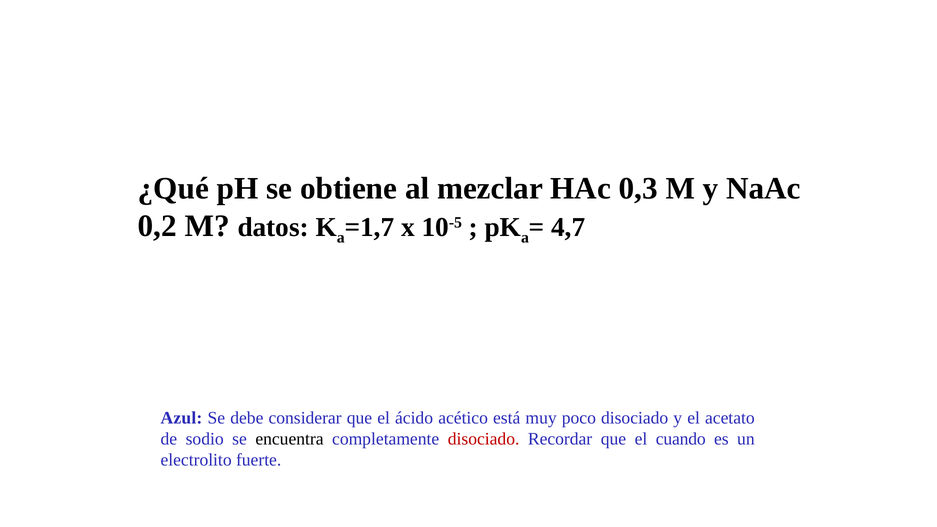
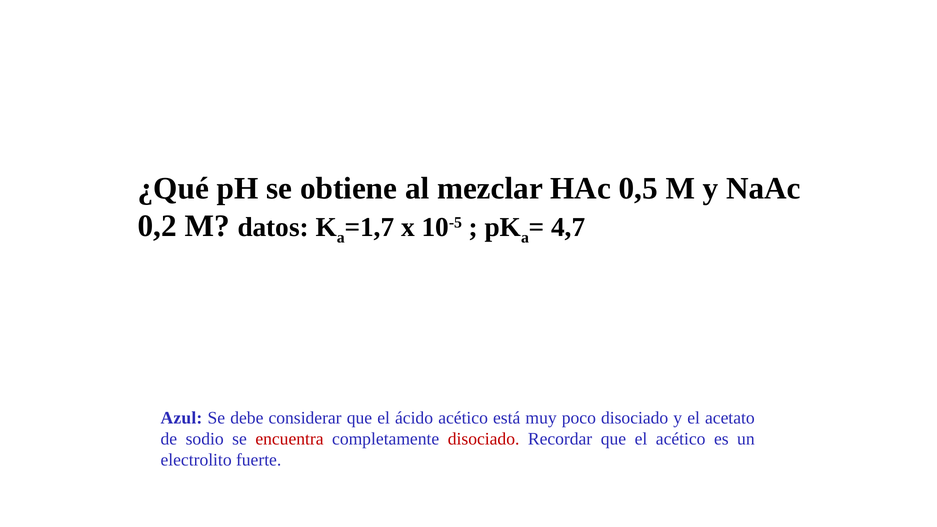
0,3: 0,3 -> 0,5 (638, 188)
encuentra colour: black -> red (289, 439)
el cuando: cuando -> acético (681, 439)
